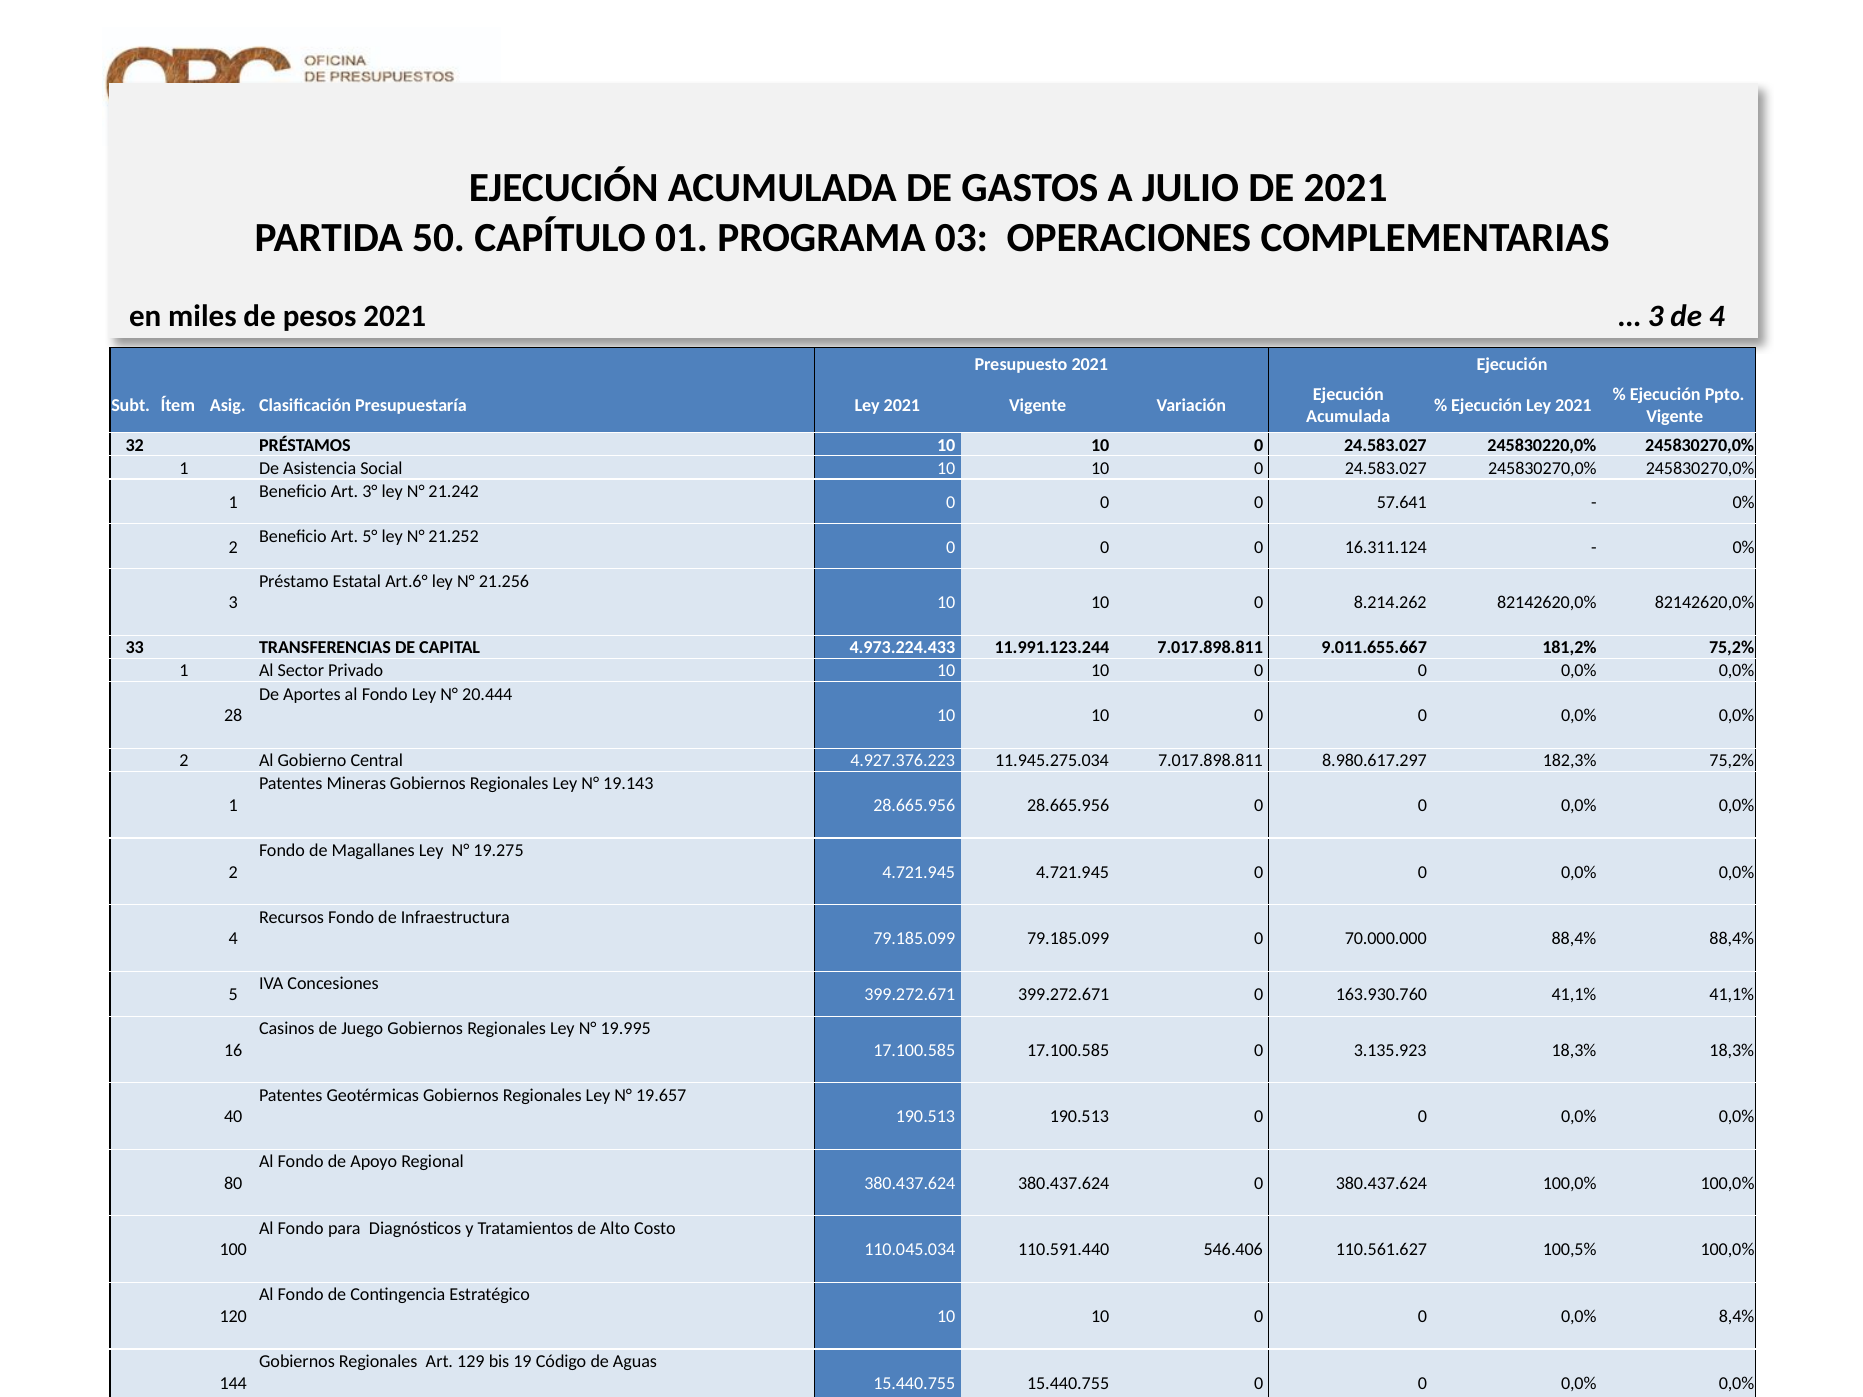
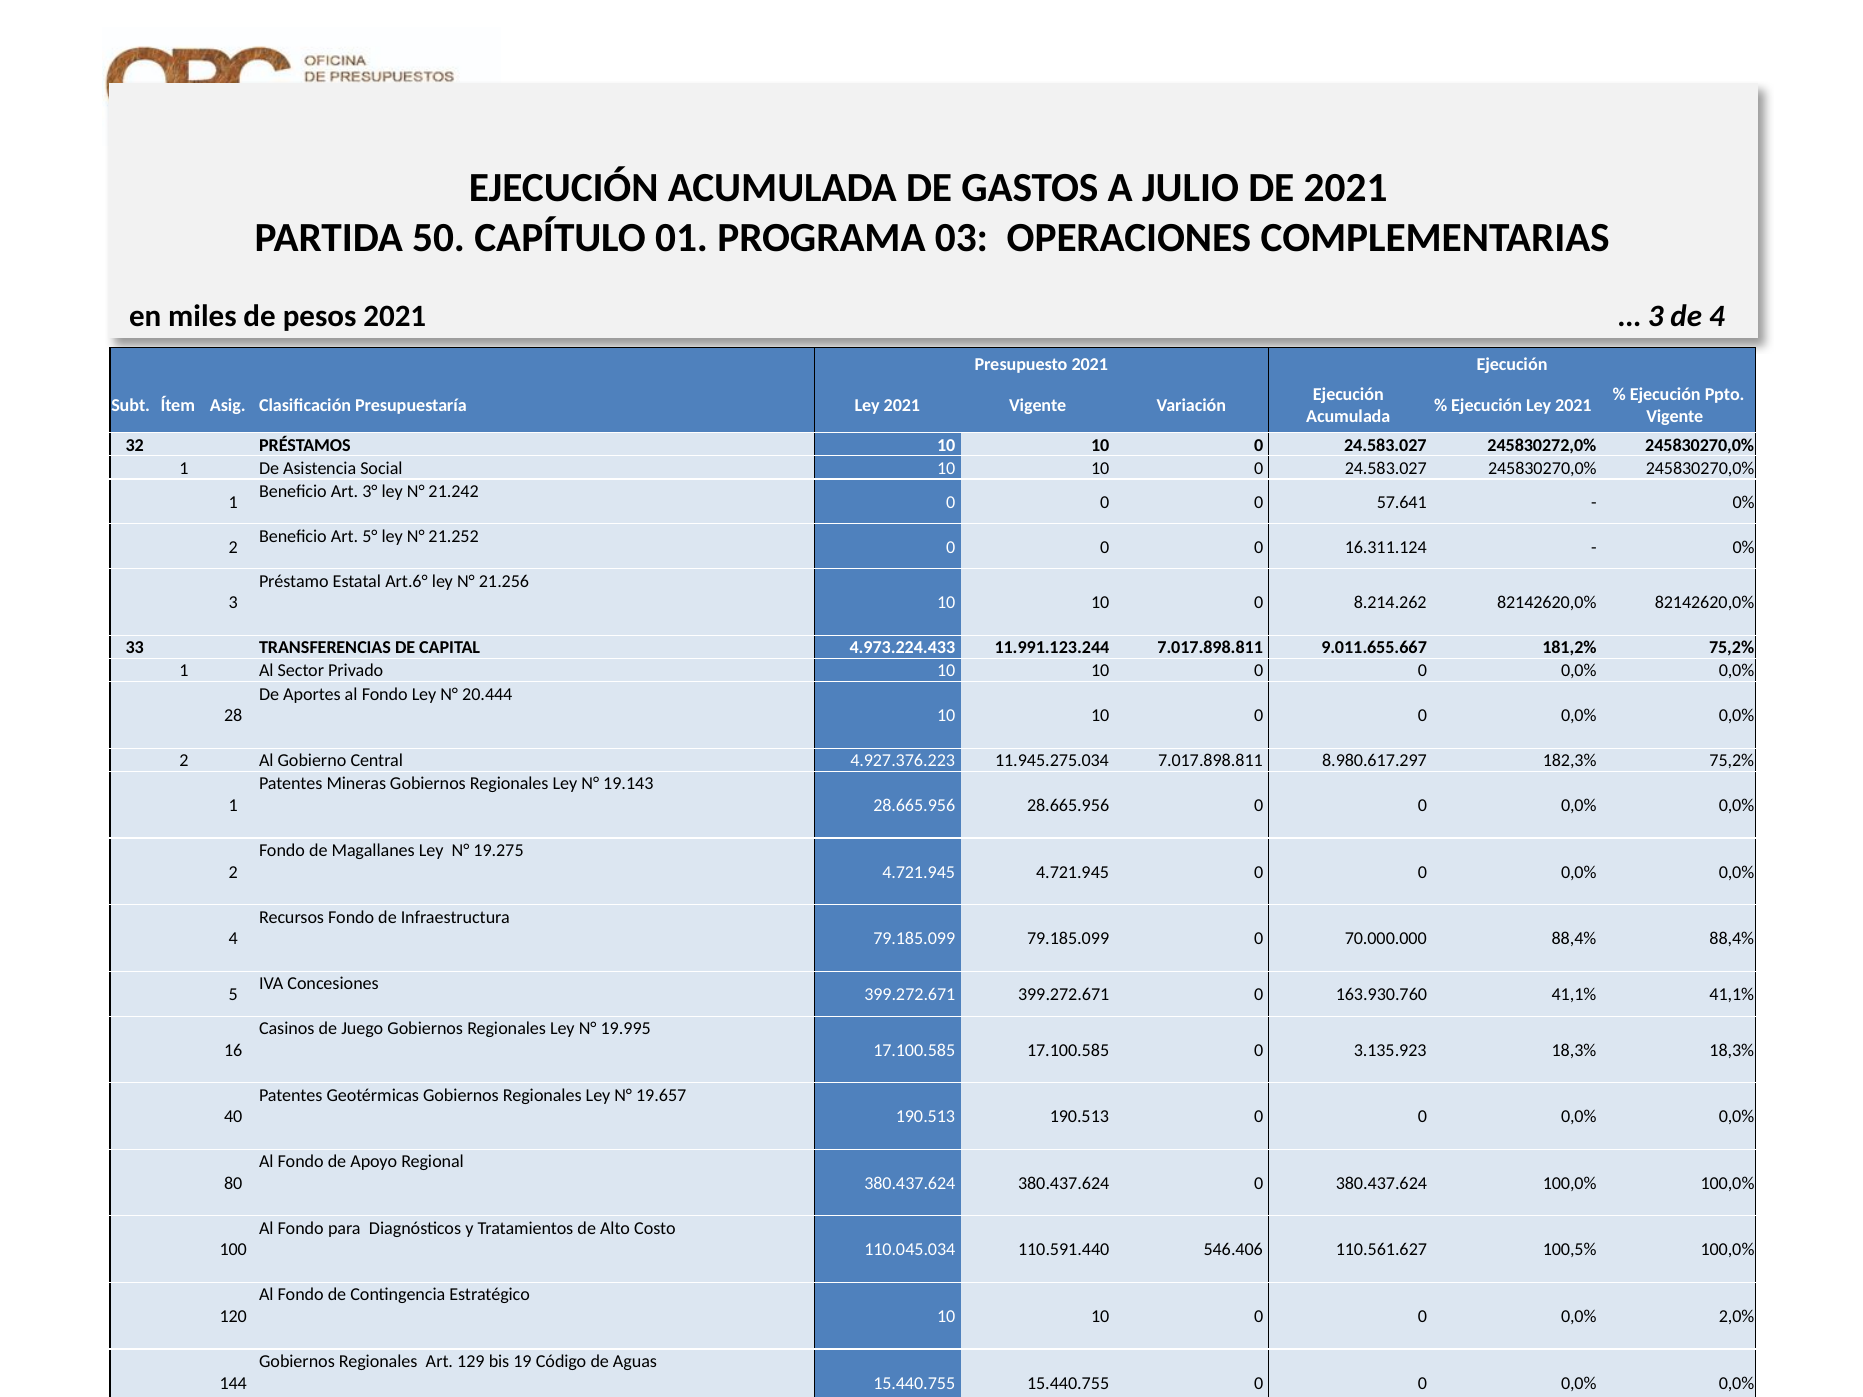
245830220,0%: 245830220,0% -> 245830272,0% (1542, 445)
8,4%: 8,4% -> 2,0% (1737, 1317)
